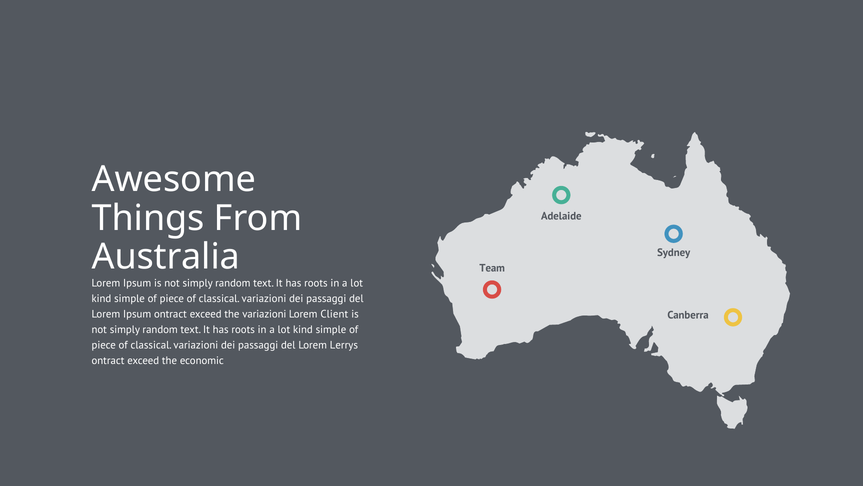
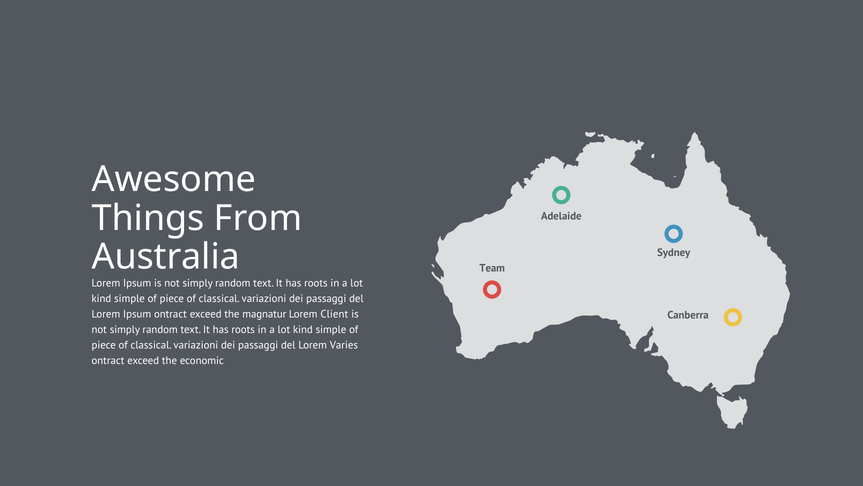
the variazioni: variazioni -> magnatur (264, 314)
Lerrys: Lerrys -> Varies (344, 345)
